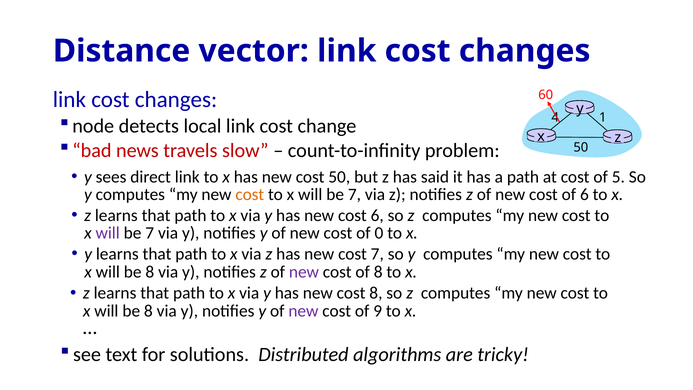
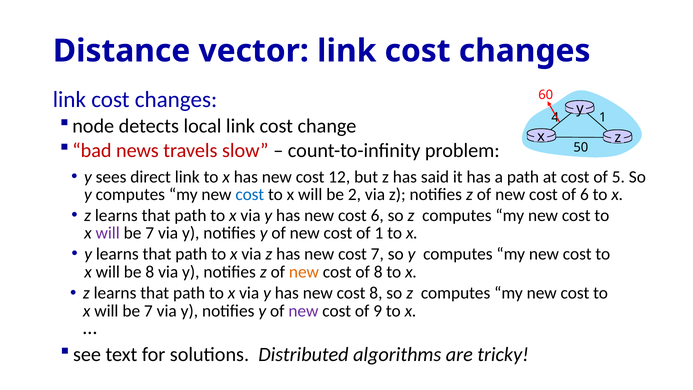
cost 50: 50 -> 12 (339, 177)
cost colour: orange -> blue (250, 195)
7: 7 -> 2 (354, 195)
of 0: 0 -> 1 (379, 233)
new colour: purple -> orange (304, 272)
8: 8 -> 7 (148, 311)
